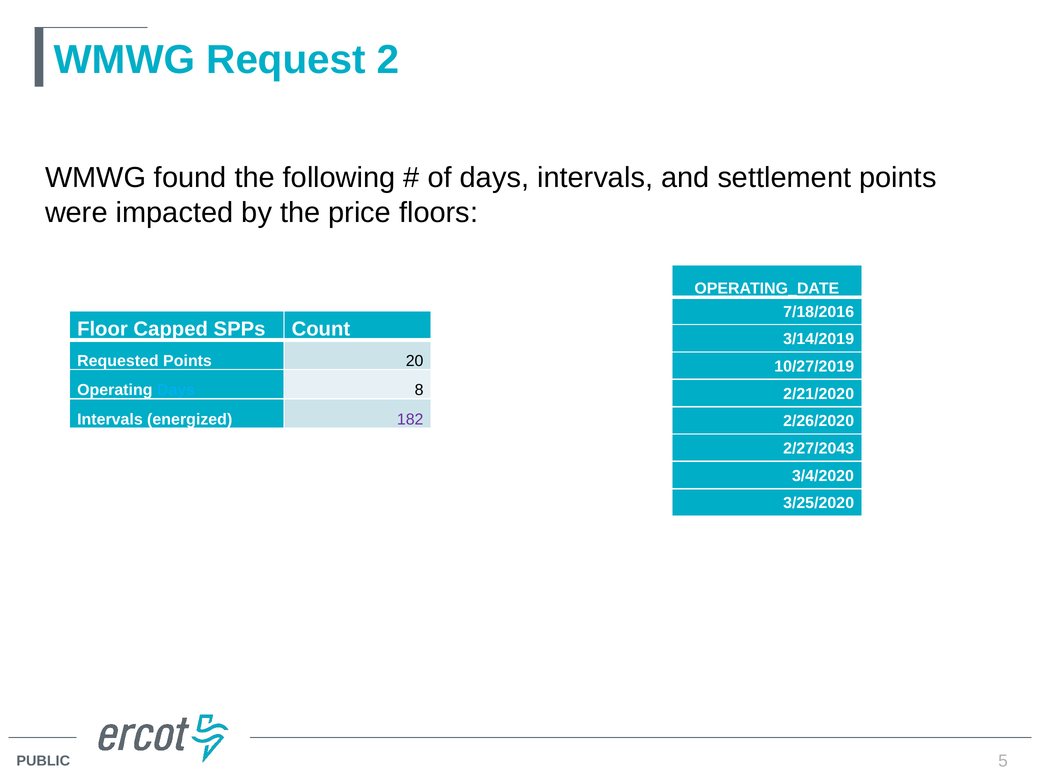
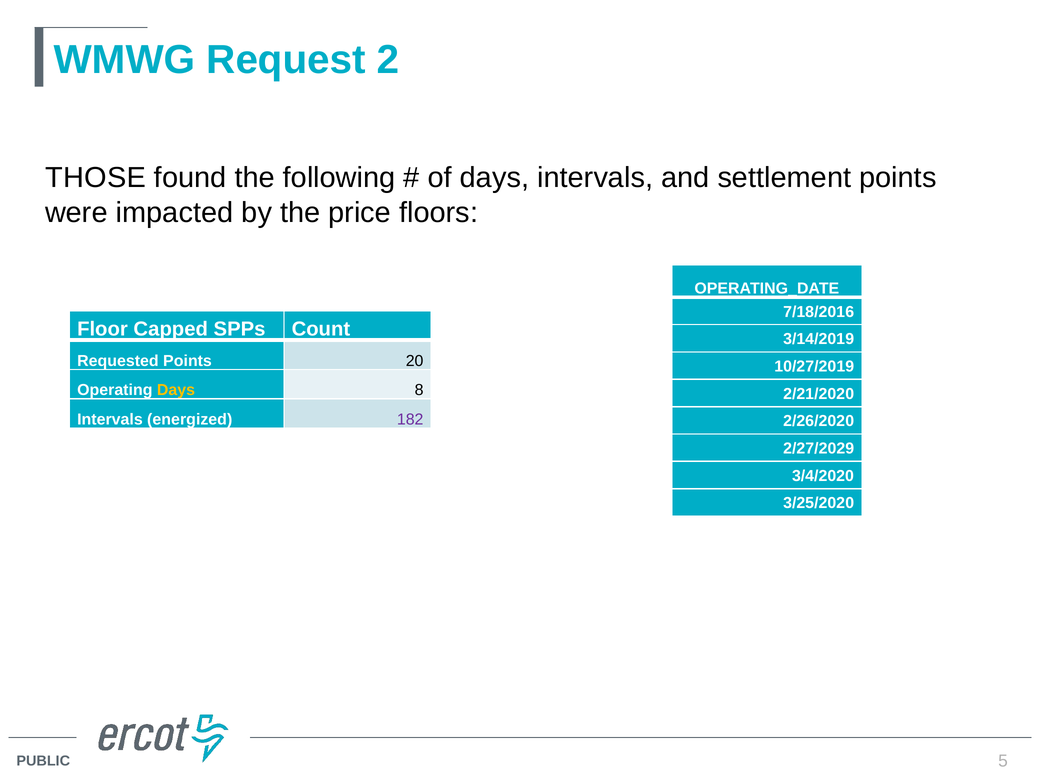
WMWG: WMWG -> THOSE (96, 178)
Days colour: light blue -> yellow (176, 390)
2/27/2043: 2/27/2043 -> 2/27/2029 (819, 449)
